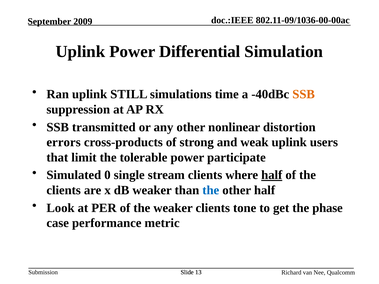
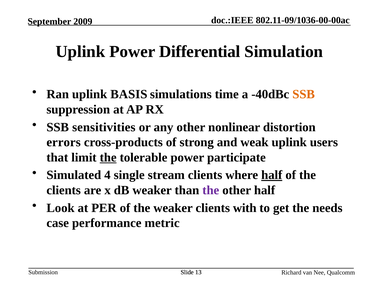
STILL: STILL -> BASIS (129, 94)
transmitted: transmitted -> sensitivities (104, 127)
the underline: none -> present (108, 158)
0: 0 -> 4 (107, 175)
the colour: blue -> purple (211, 190)
tone: tone -> with (245, 208)
phase: phase -> needs (327, 208)
